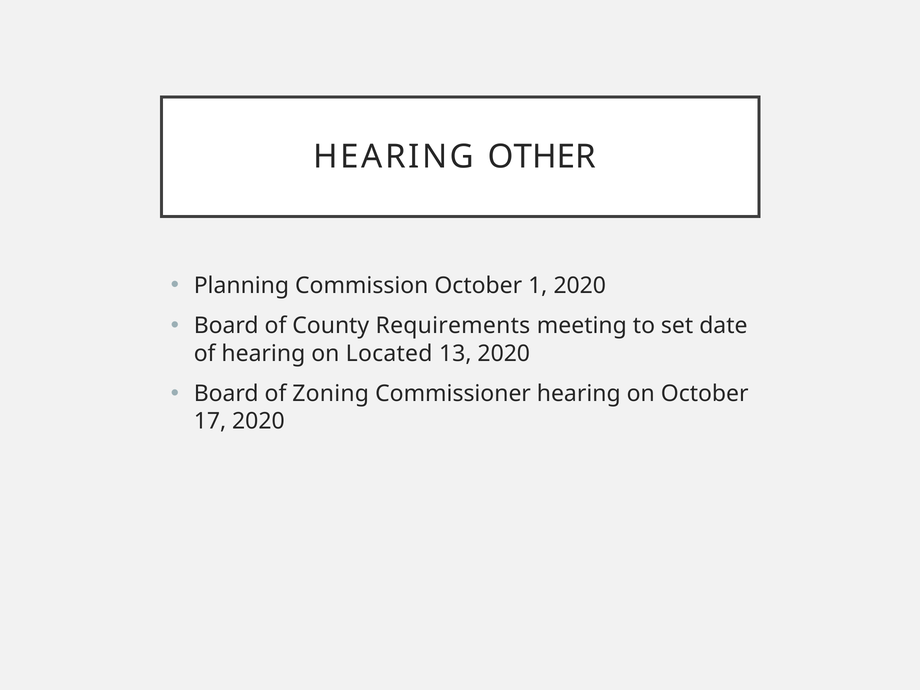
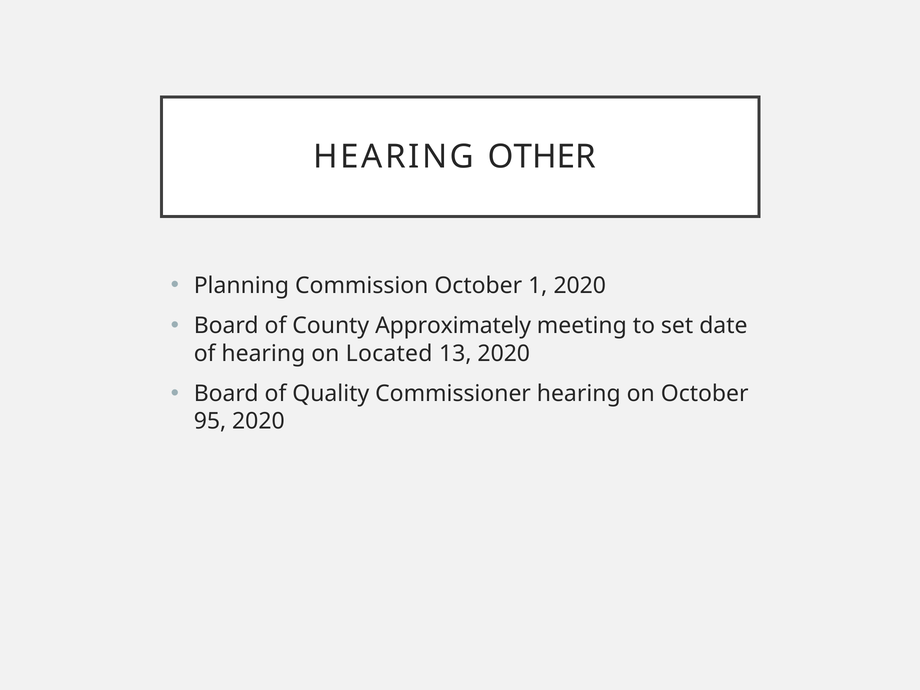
Requirements: Requirements -> Approximately (453, 326)
Zoning: Zoning -> Quality (331, 394)
17: 17 -> 95 (210, 421)
